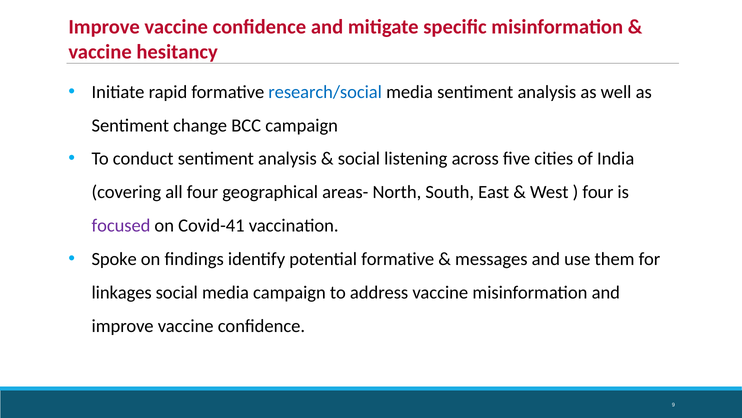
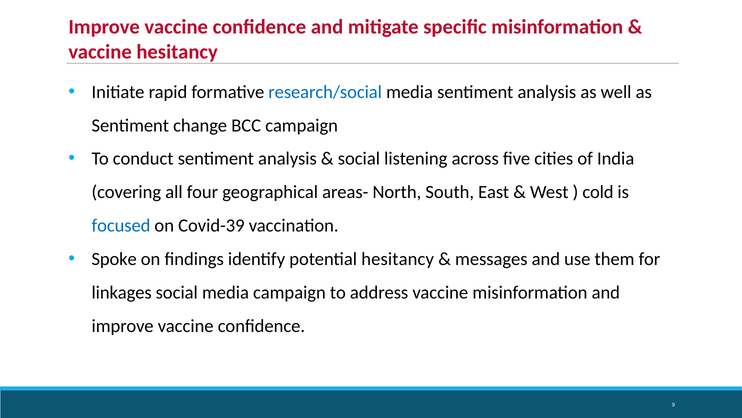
four: four -> cold (598, 192)
focused colour: purple -> blue (121, 225)
Covid-41: Covid-41 -> Covid-39 (211, 225)
potential formative: formative -> hesitancy (398, 259)
